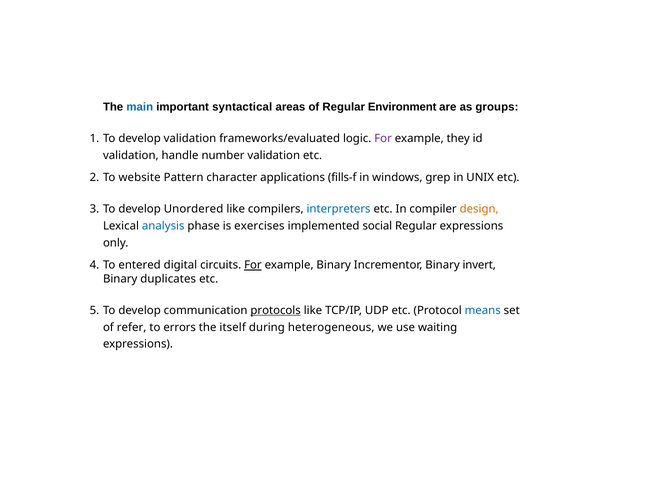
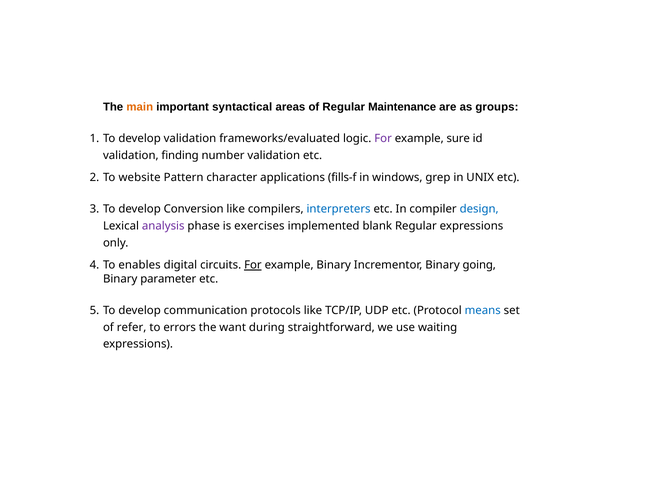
main colour: blue -> orange (140, 107)
Environment: Environment -> Maintenance (402, 107)
they: they -> sure (458, 139)
handle: handle -> finding (180, 156)
Unordered: Unordered -> Conversion (194, 209)
design colour: orange -> blue (479, 209)
analysis colour: blue -> purple (163, 226)
social: social -> blank (377, 226)
entered: entered -> enables (140, 265)
invert: invert -> going (479, 265)
duplicates: duplicates -> parameter (168, 279)
protocols underline: present -> none (276, 311)
itself: itself -> want (233, 328)
heterogeneous: heterogeneous -> straightforward (331, 328)
